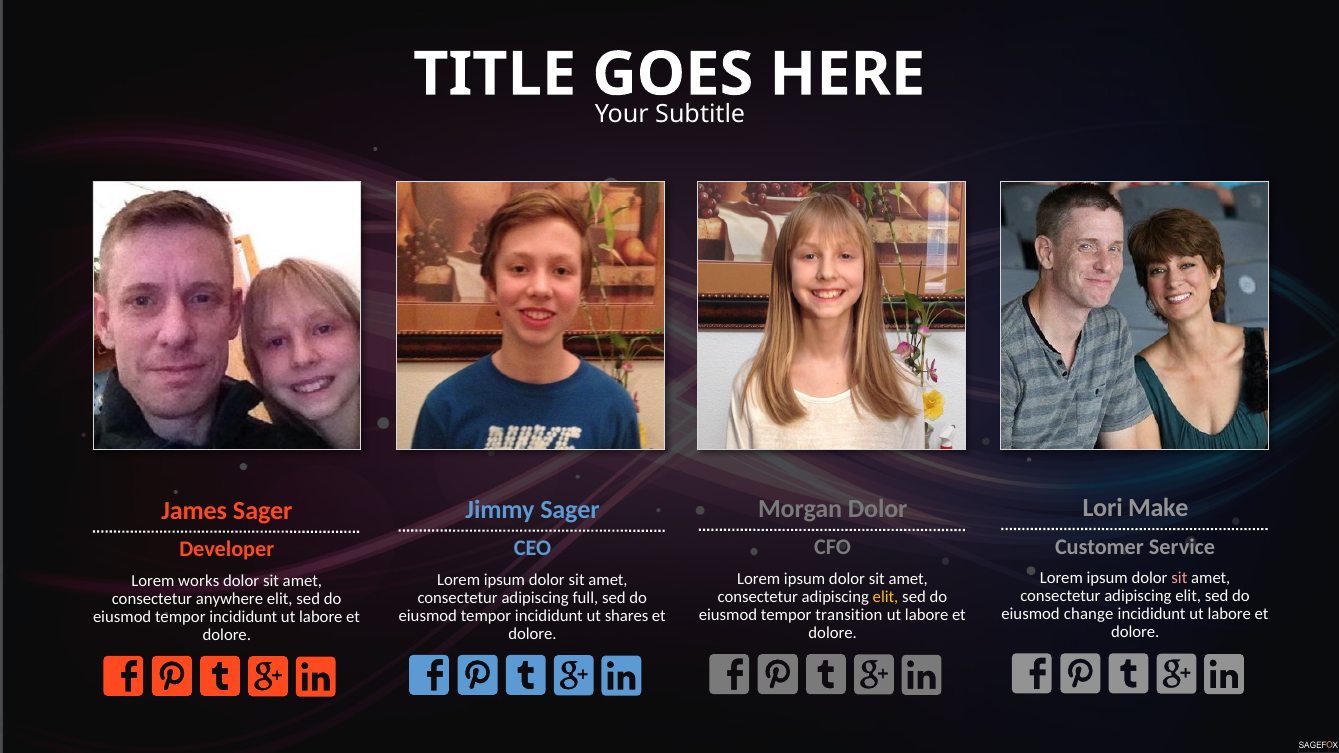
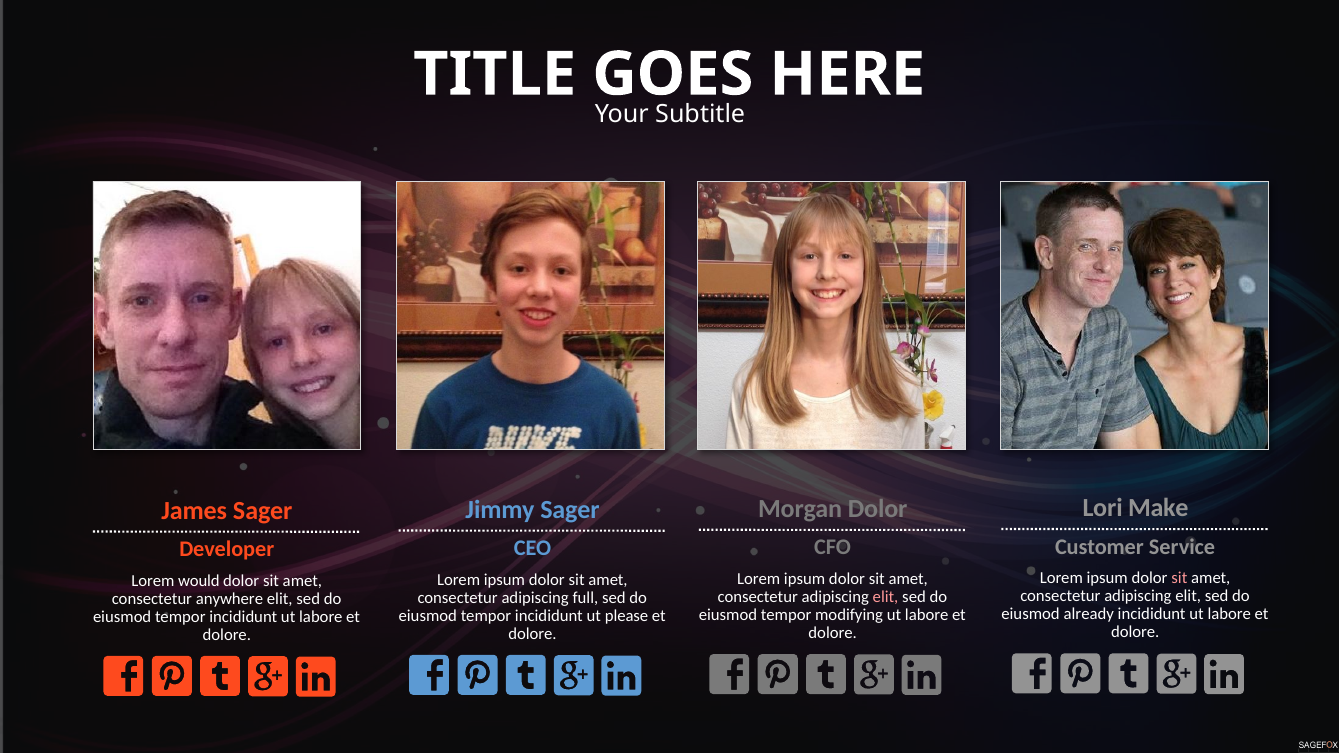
works: works -> would (199, 581)
elit colour: yellow -> pink (886, 597)
change: change -> already (1089, 615)
transition: transition -> modifying (849, 615)
shares: shares -> please (627, 616)
